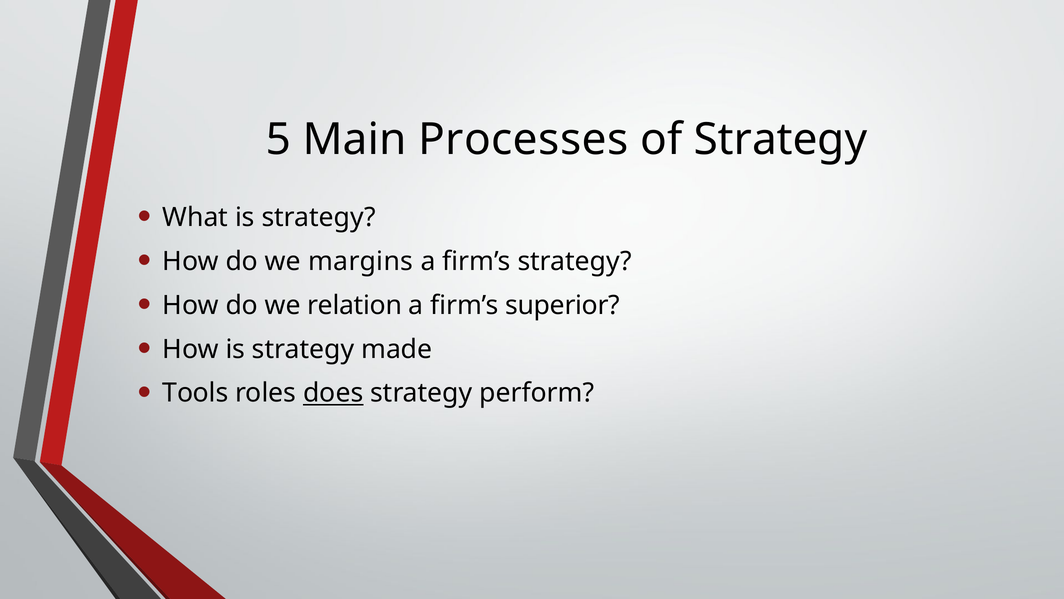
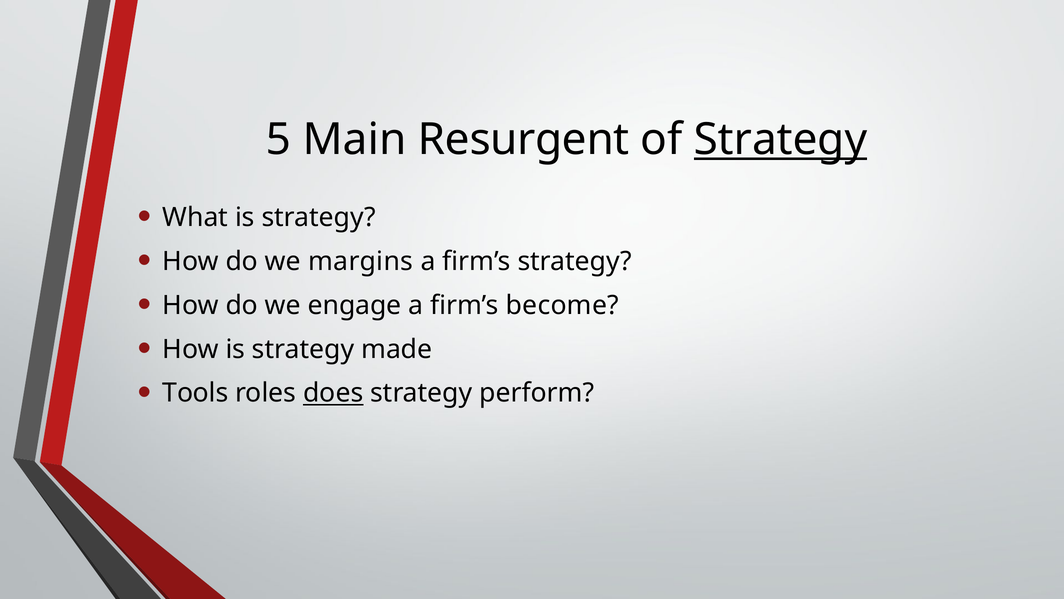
Processes: Processes -> Resurgent (524, 139)
Strategy underline: none -> present (781, 139)
relation: relation -> engage (355, 305)
superior: superior -> become (562, 305)
